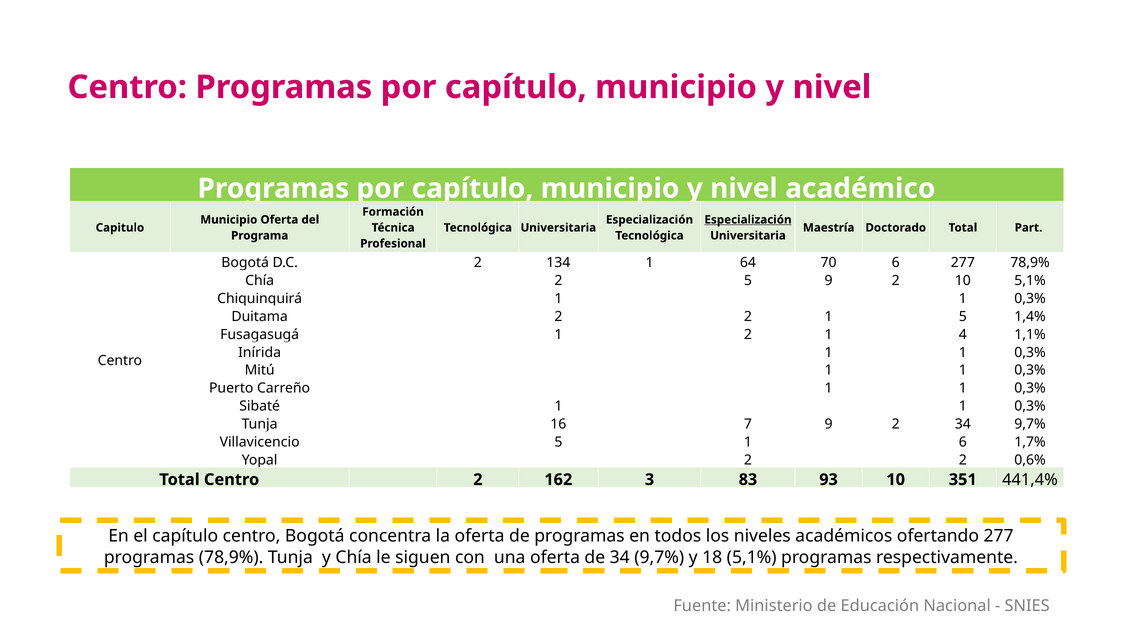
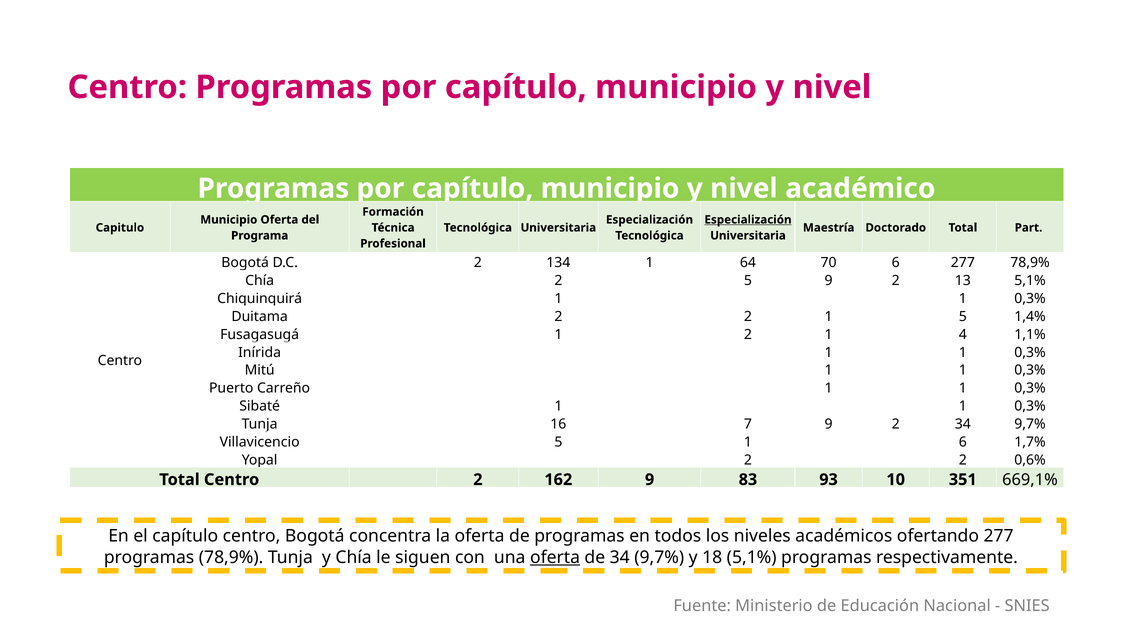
2 10: 10 -> 13 (963, 281)
162 3: 3 -> 9 (650, 480)
441,4%: 441,4% -> 669,1% (1030, 480)
oferta underline: none -> present (555, 558)
